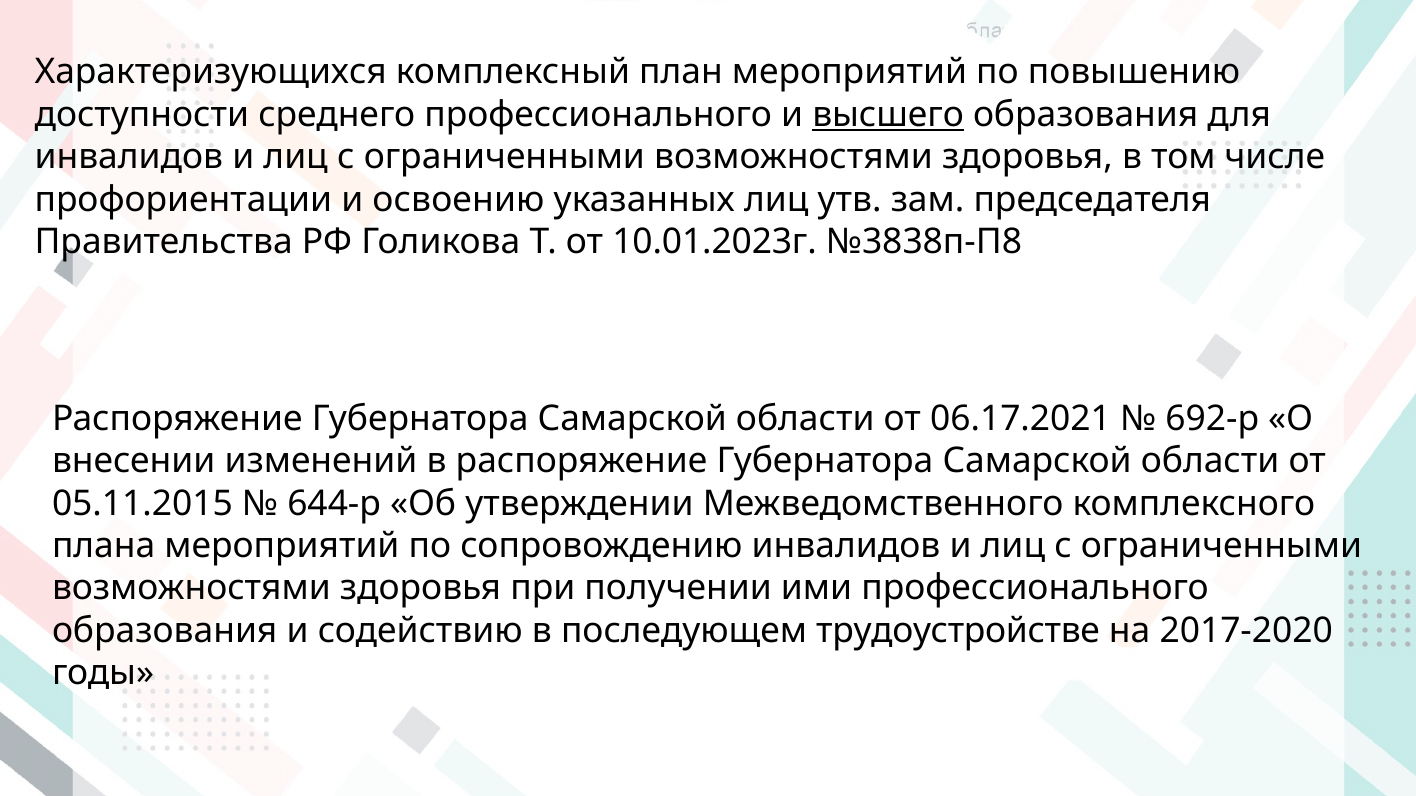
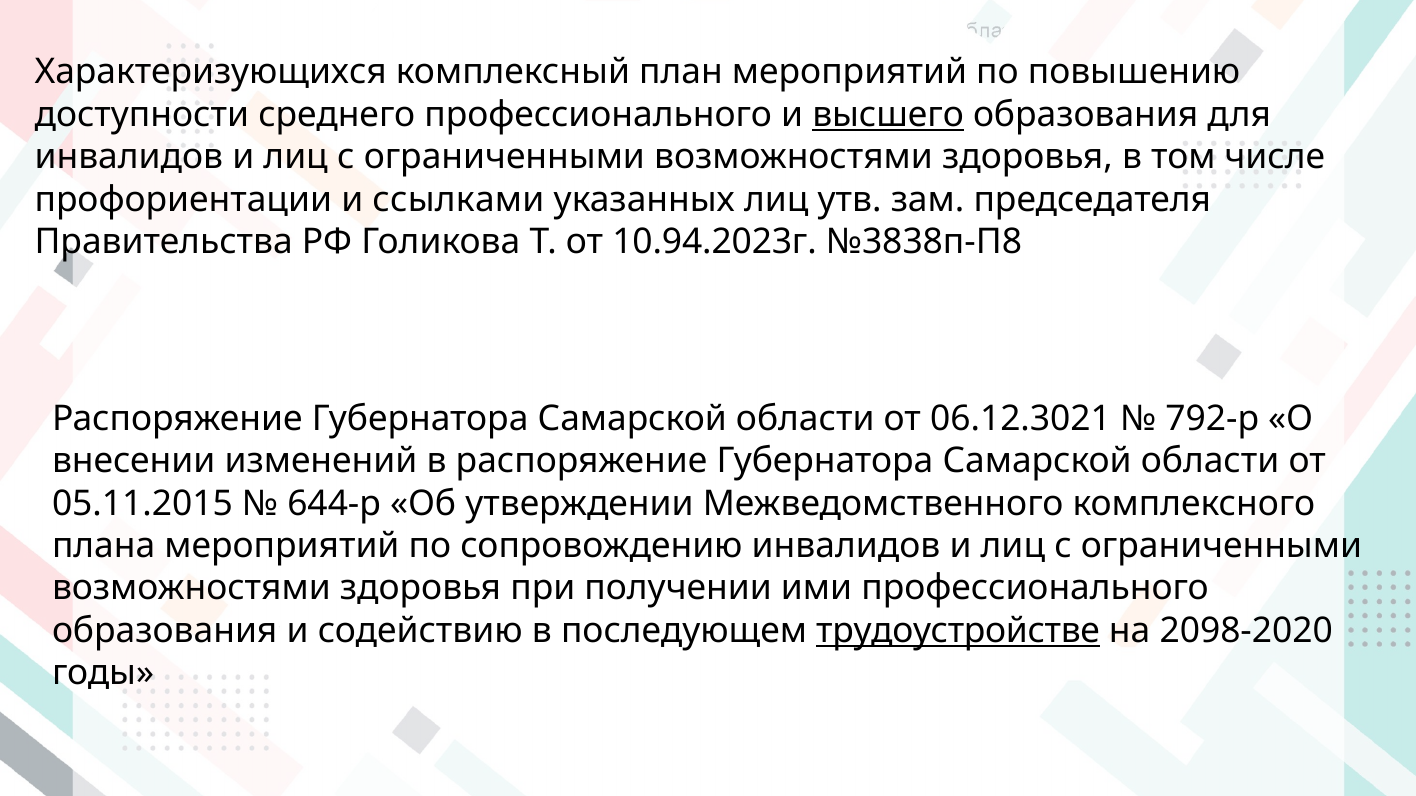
освоению: освоению -> ссылками (458, 200)
10.01.2023г: 10.01.2023г -> 10.94.2023г (715, 242)
06.17.2021: 06.17.2021 -> 06.12.3021 (1021, 419)
692-р: 692-р -> 792-р (1212, 419)
трудоустройстве underline: none -> present (958, 631)
2017-2020: 2017-2020 -> 2098-2020 (1246, 631)
